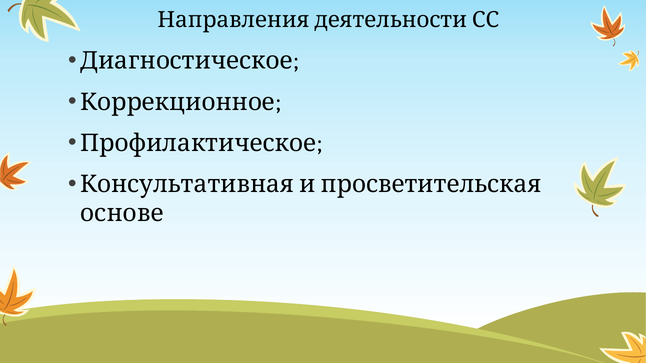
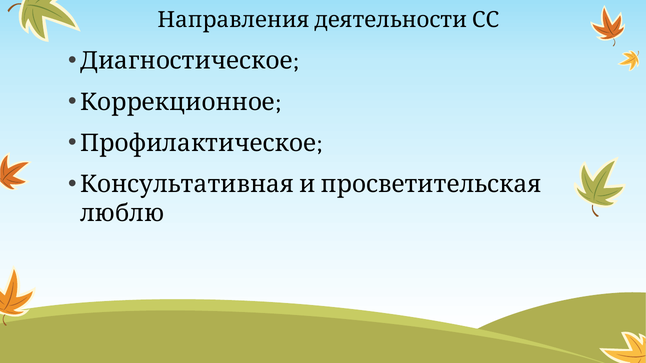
основе: основе -> люблю (122, 214)
